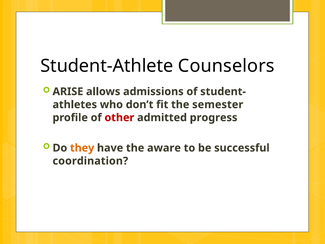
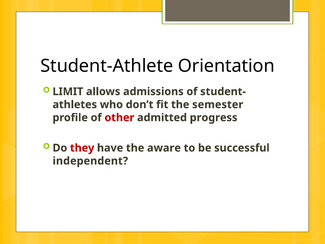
Counselors: Counselors -> Orientation (226, 66)
ARISE: ARISE -> LIMIT (68, 91)
they colour: orange -> red (82, 148)
coordination: coordination -> independent (90, 161)
